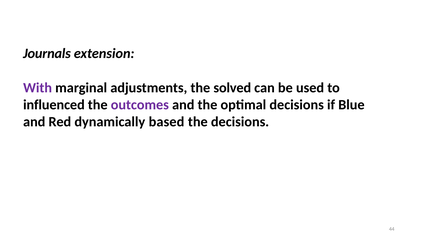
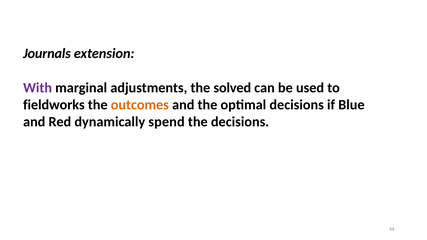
influenced: influenced -> fieldworks (54, 105)
outcomes colour: purple -> orange (140, 105)
based: based -> spend (167, 122)
